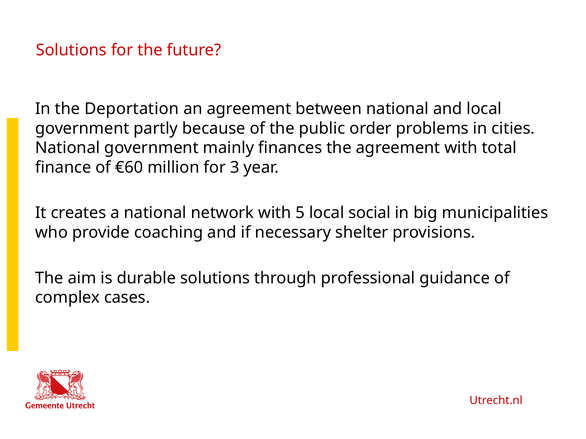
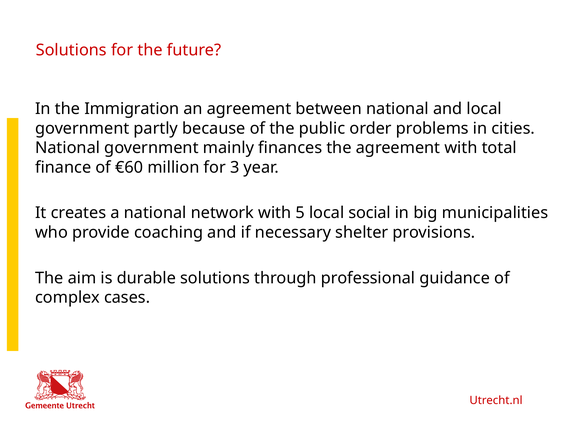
Deportation: Deportation -> Immigration (132, 109)
